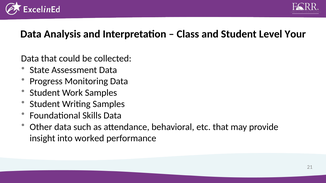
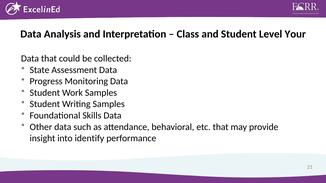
worked: worked -> identify (89, 139)
